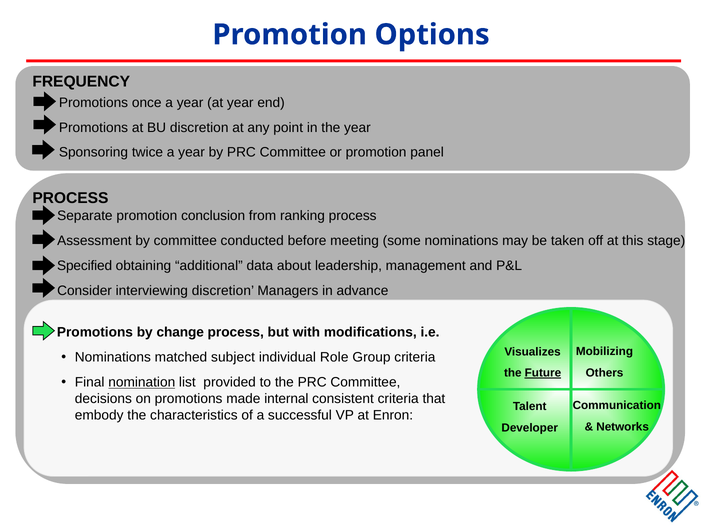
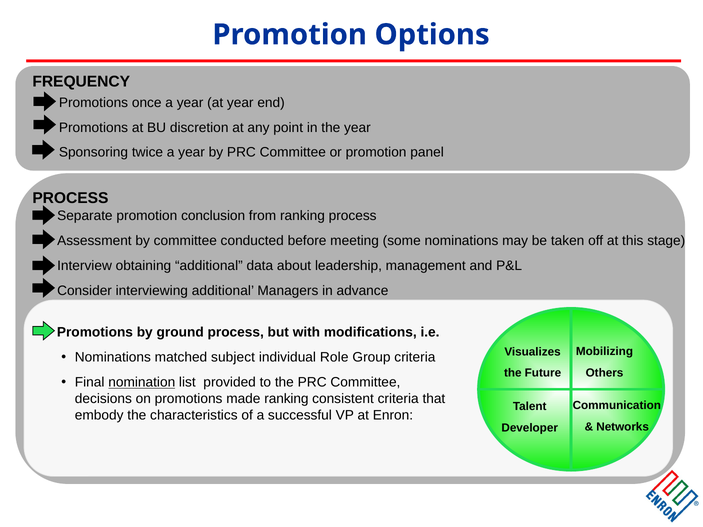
Specified: Specified -> Interview (85, 266)
interviewing discretion: discretion -> additional (223, 291)
change: change -> ground (180, 332)
Future underline: present -> none (543, 373)
made internal: internal -> ranking (286, 399)
